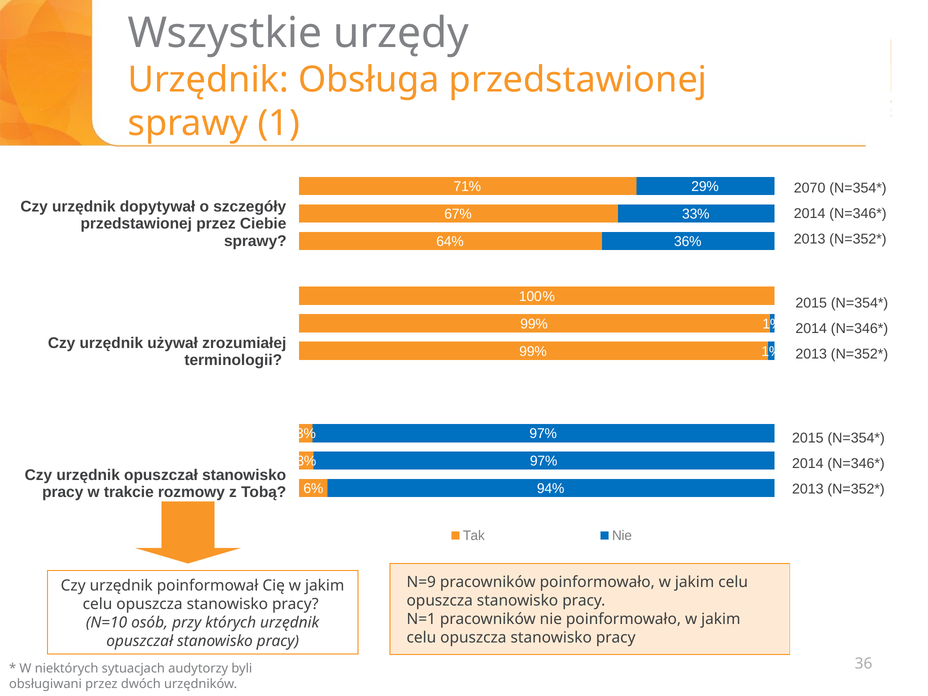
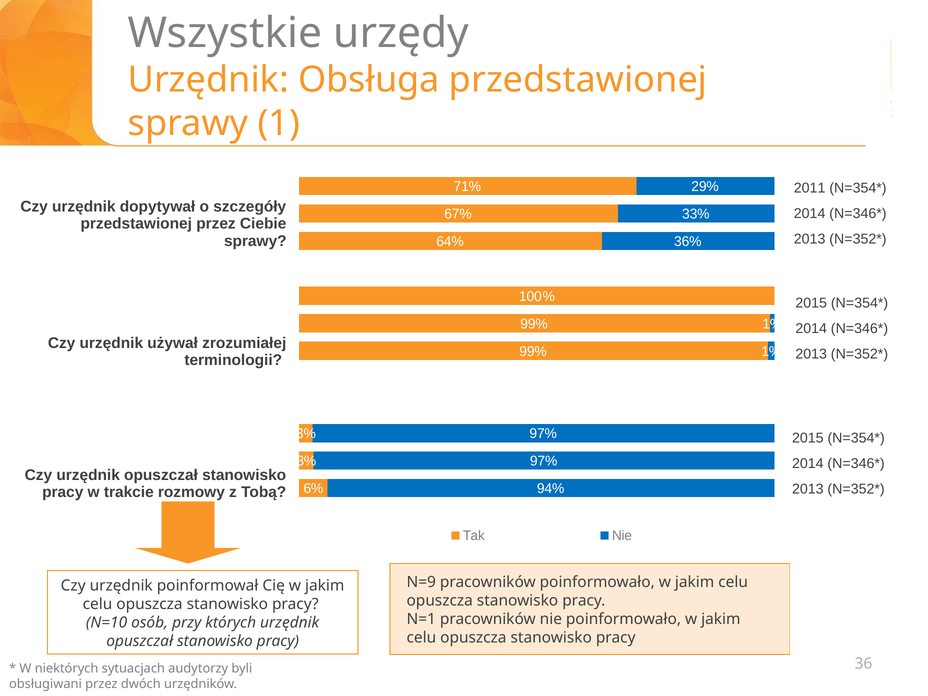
2070: 2070 -> 2011 (810, 188)
